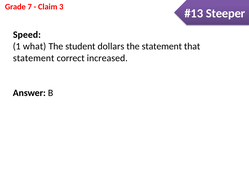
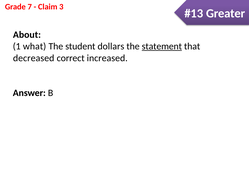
Steeper: Steeper -> Greater (226, 13)
Speed: Speed -> About (27, 35)
statement underline: none -> present (162, 46)
statement: statement -> decreased (34, 58)
